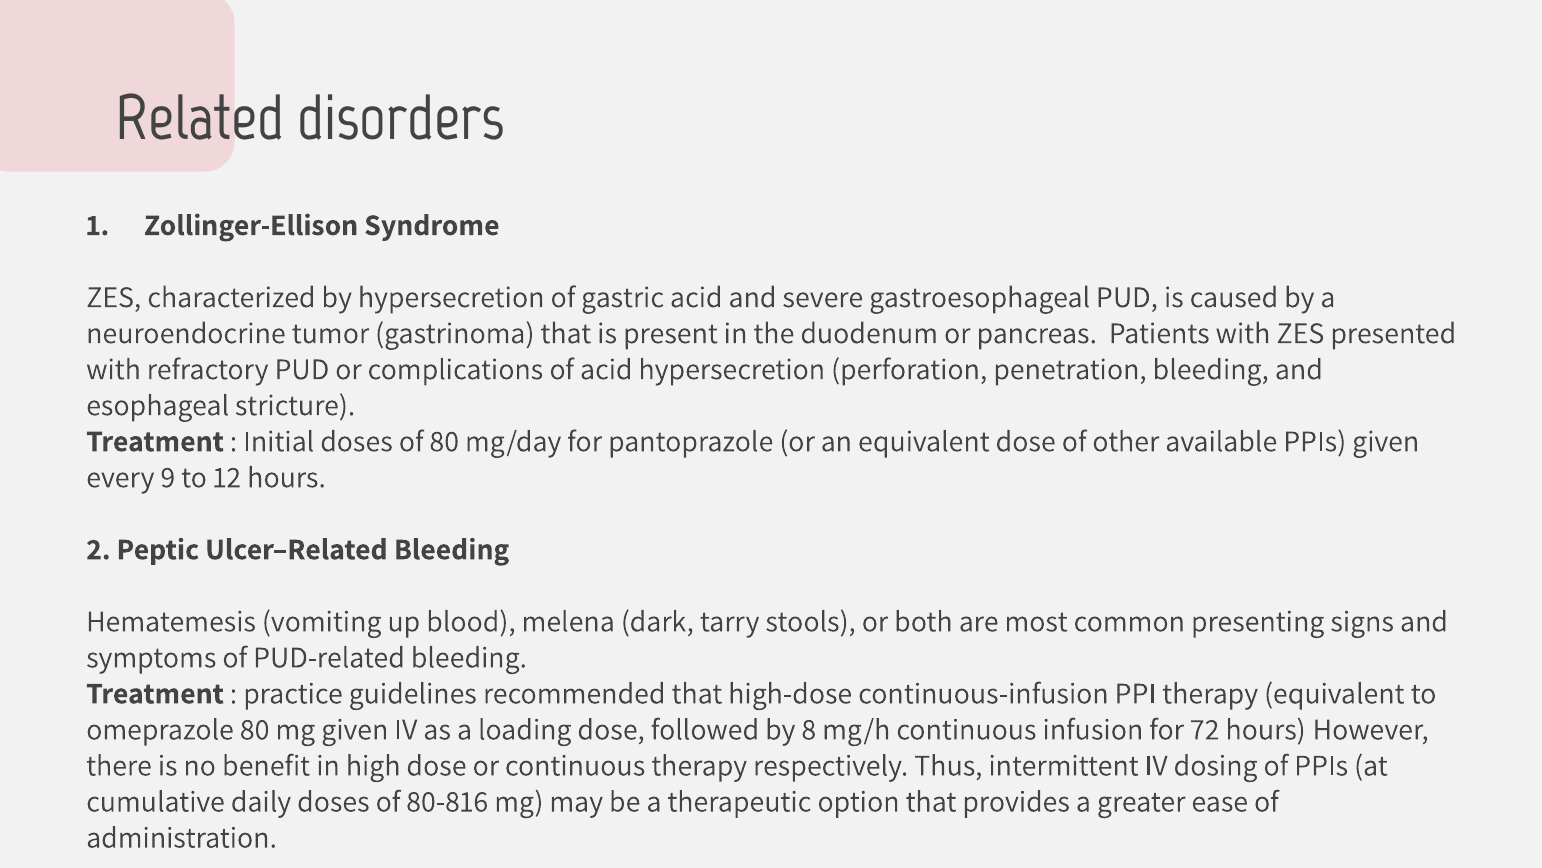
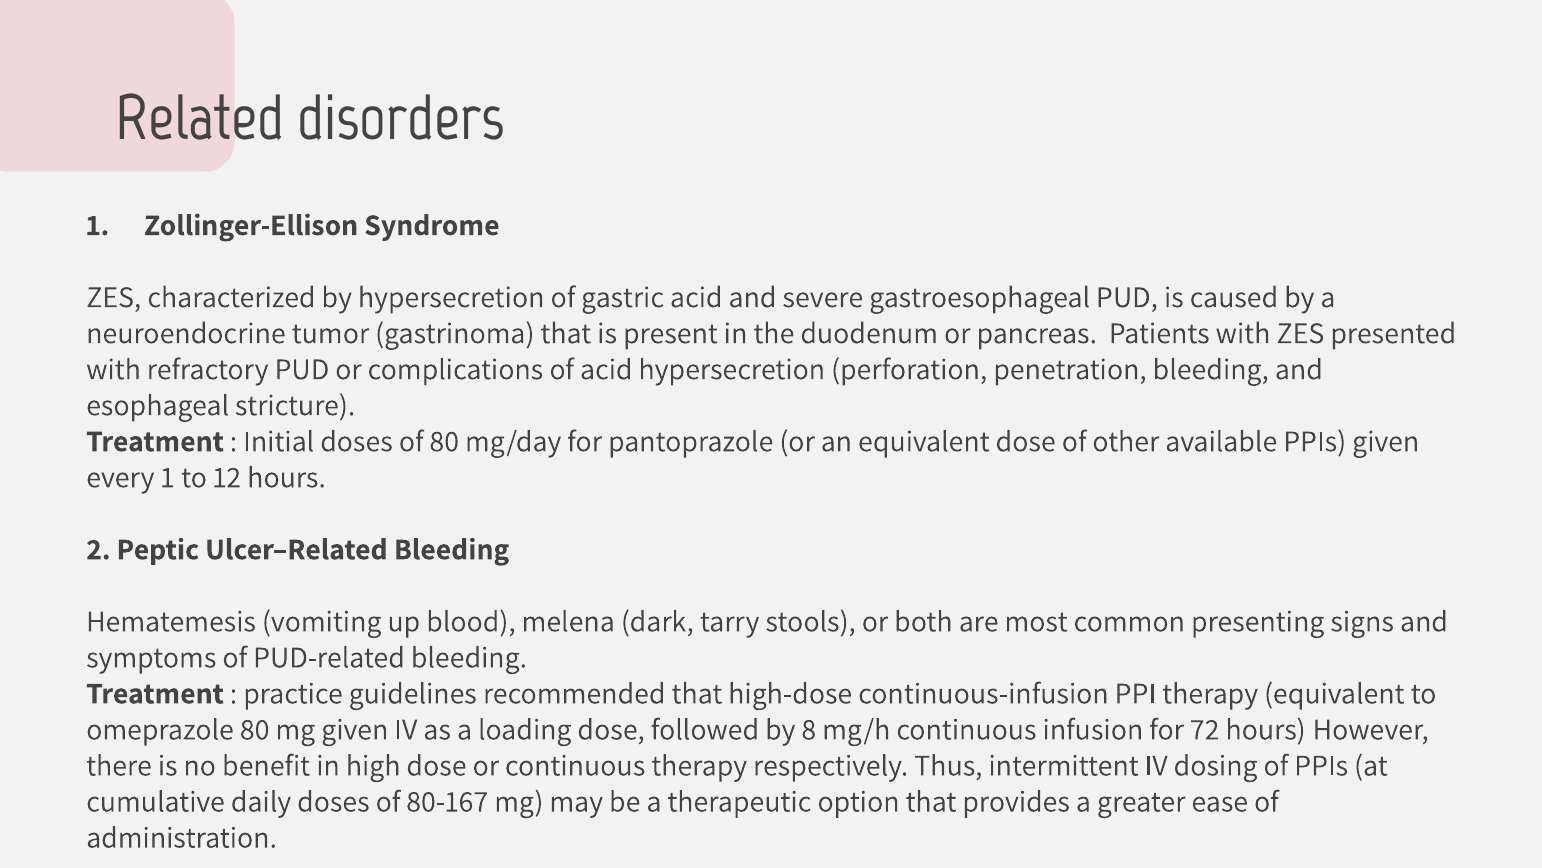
every 9: 9 -> 1 (168, 477)
80-816: 80-816 -> 80-167 (447, 801)
